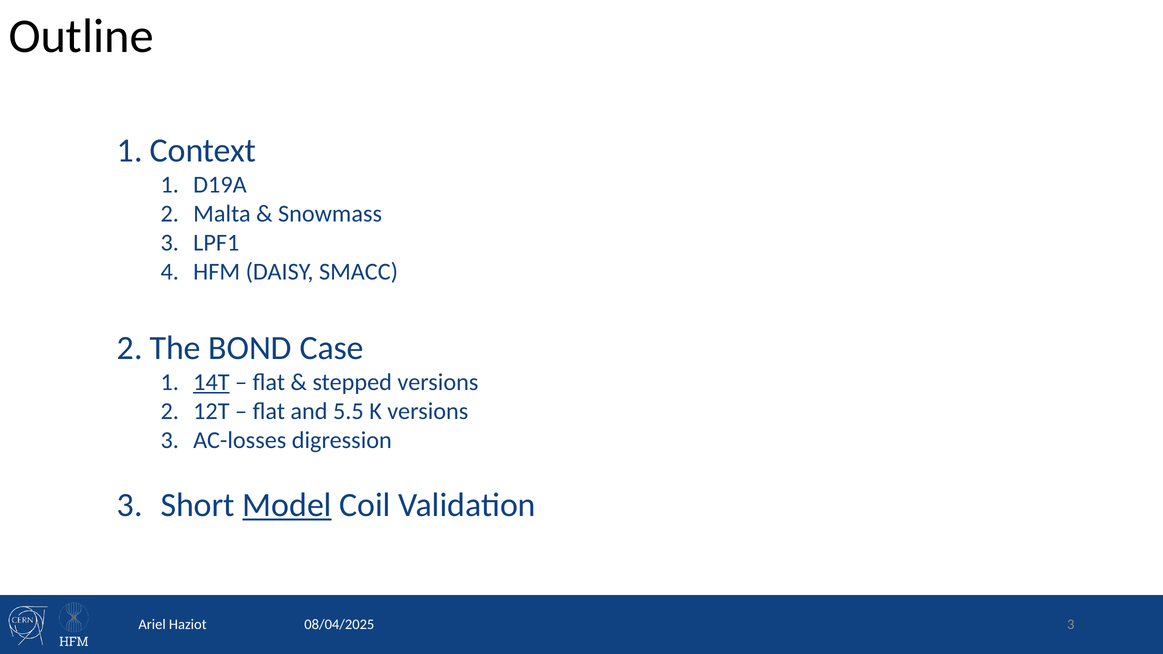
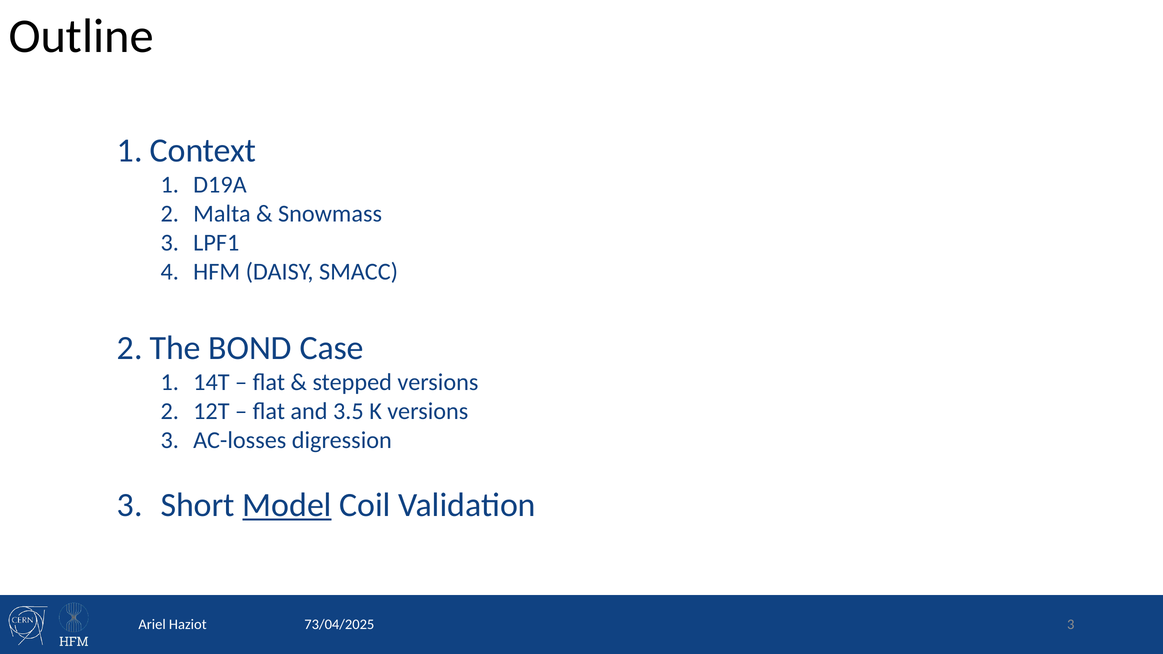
14T underline: present -> none (211, 382)
5.5: 5.5 -> 3.5 (348, 411)
08/04/2025: 08/04/2025 -> 73/04/2025 (339, 625)
